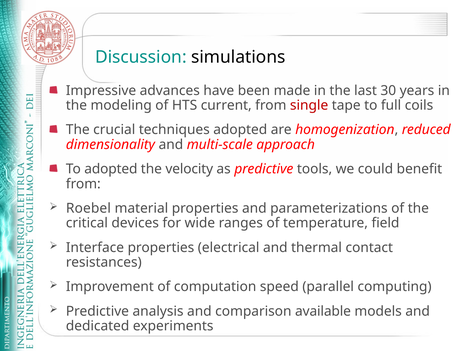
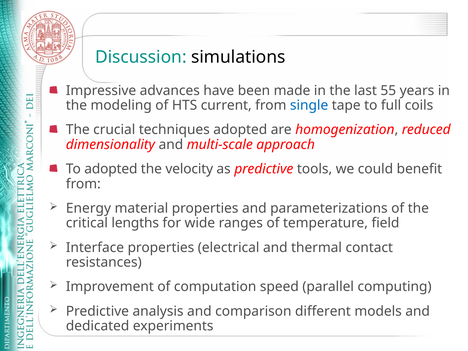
30: 30 -> 55 (388, 90)
single colour: red -> blue (309, 105)
Roebel: Roebel -> Energy (88, 208)
devices: devices -> lengths (135, 223)
available: available -> different (323, 311)
